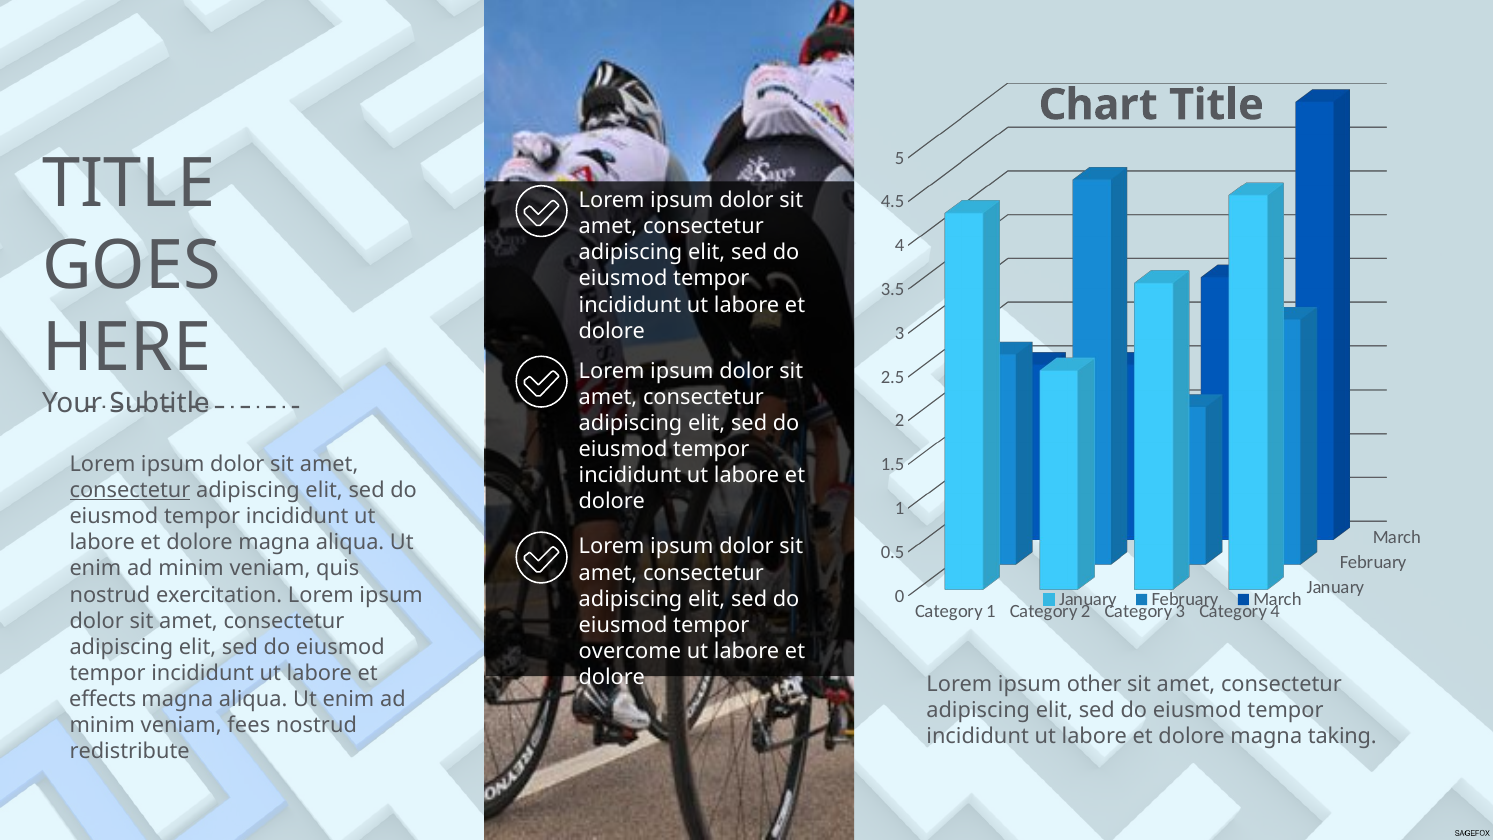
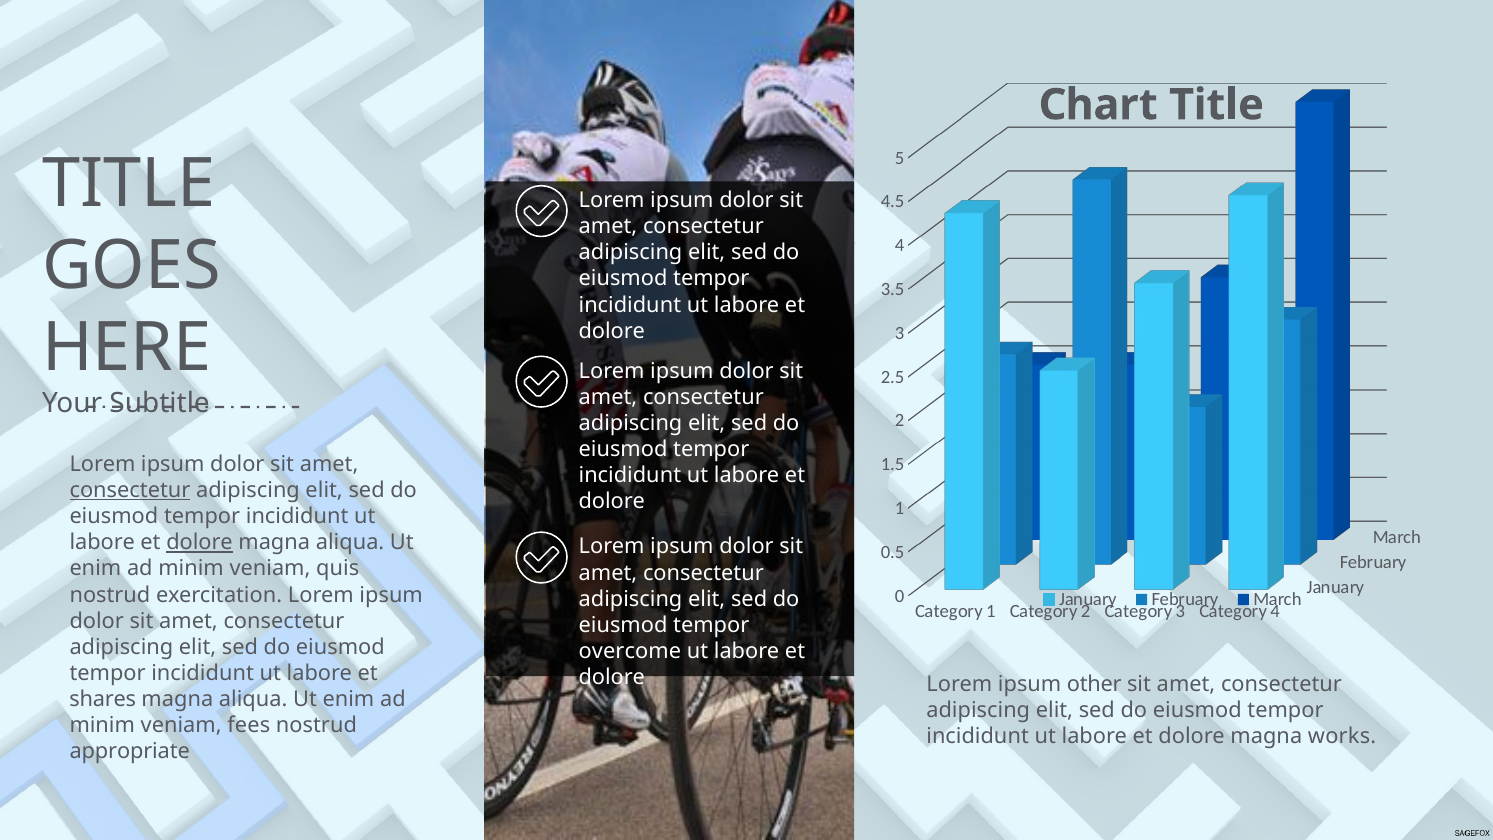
dolore underline: none -> present (200, 542)
effects: effects -> shares (103, 699)
taking: taking -> works (1342, 736)
redistribute: redistribute -> appropriate (130, 752)
